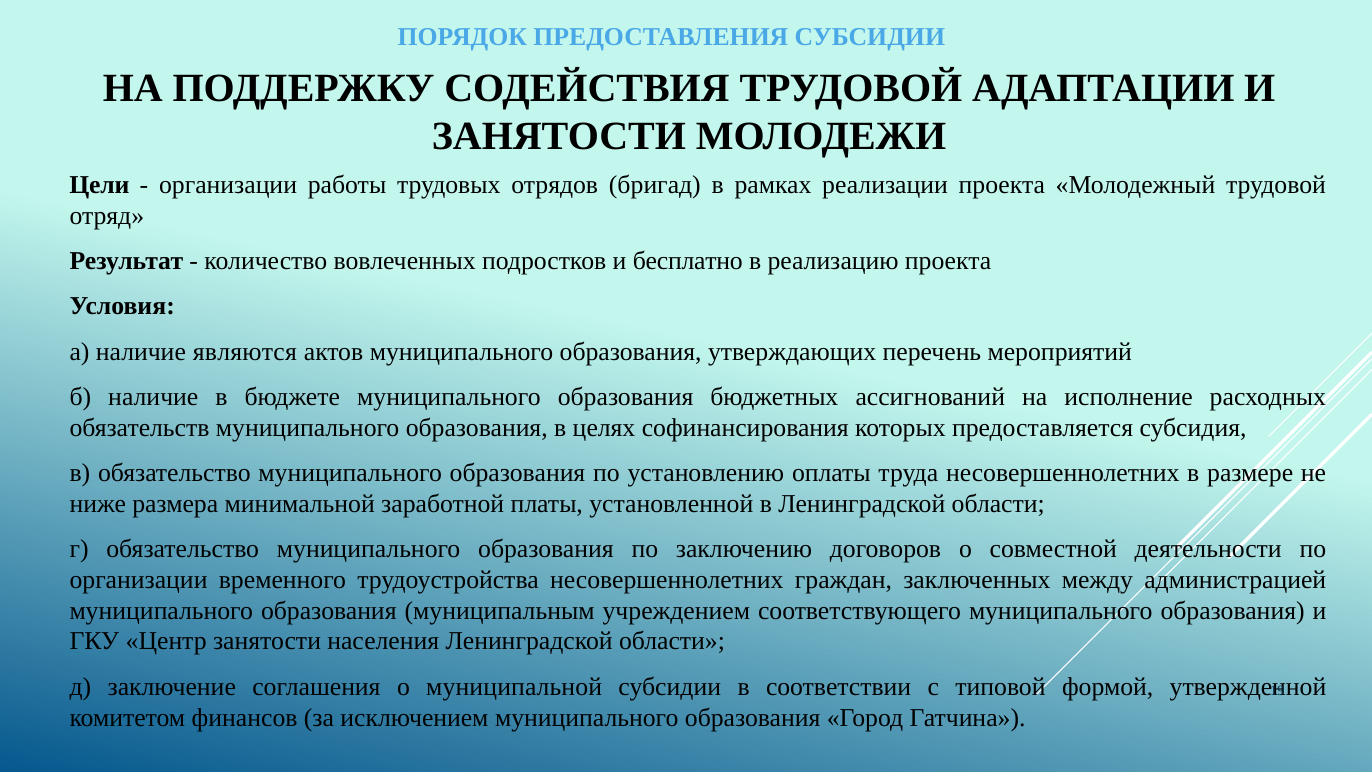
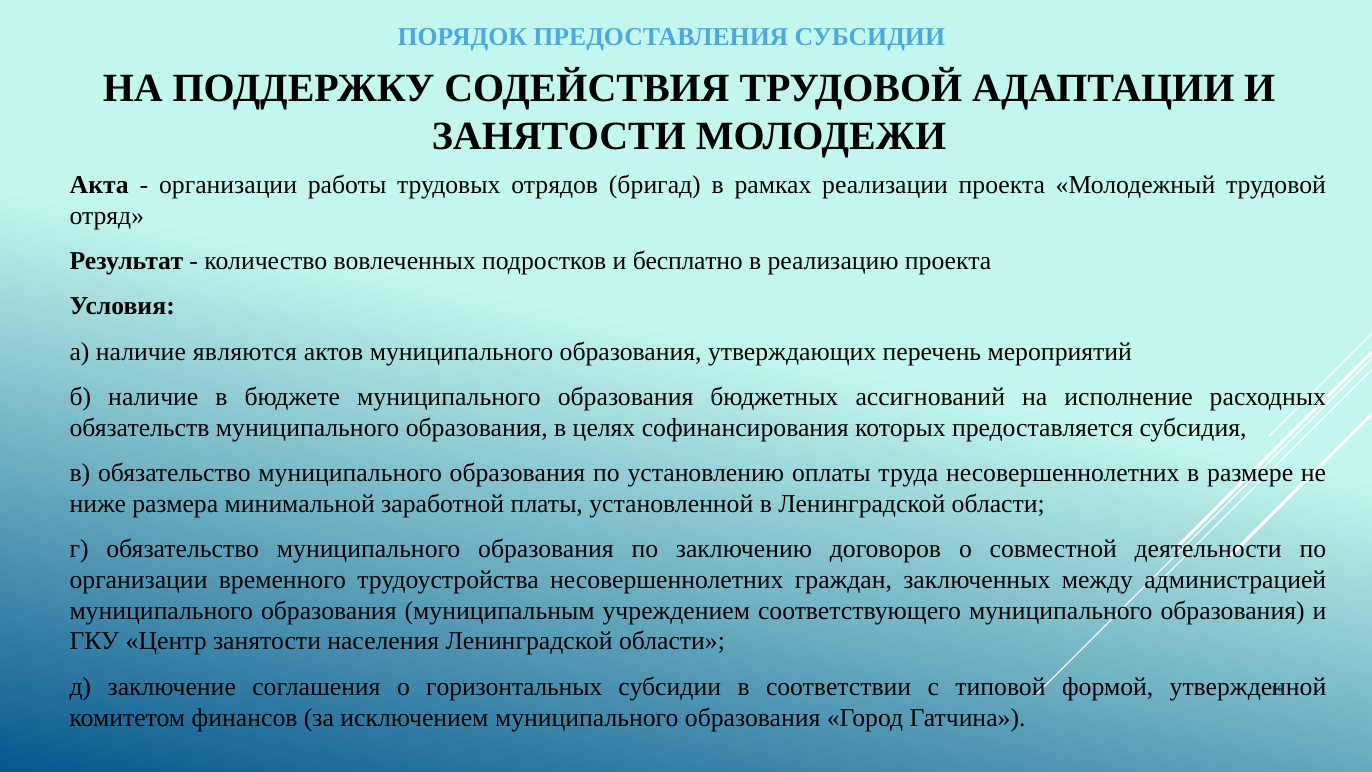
Цели: Цели -> Акта (99, 185)
муниципальной: муниципальной -> горизонтальных (514, 686)
